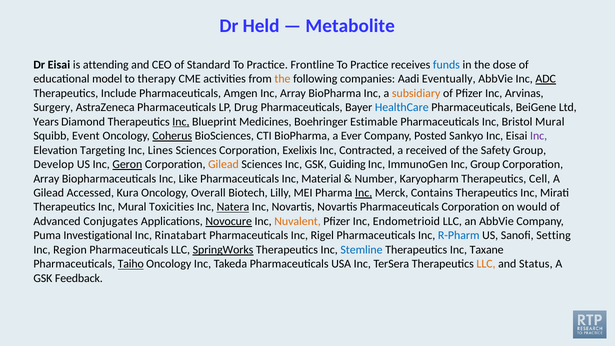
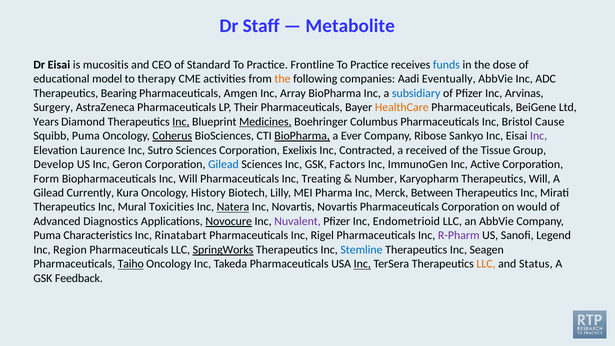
Held: Held -> Staff (261, 26)
attending: attending -> mucositis (106, 65)
ADC underline: present -> none (546, 79)
Include: Include -> Bearing (119, 93)
subsidiary colour: orange -> blue (416, 93)
Drug: Drug -> Their (246, 107)
HealthCare colour: blue -> orange (402, 107)
Medicines underline: none -> present (265, 122)
Estimable: Estimable -> Columbus (374, 122)
Bristol Mural: Mural -> Cause (550, 122)
Squibb Event: Event -> Puma (86, 136)
BioPharma underline: none -> present (302, 136)
Posted: Posted -> Ribose (430, 136)
Targeting: Targeting -> Laurence (103, 150)
Lines: Lines -> Sutro (160, 150)
Safety: Safety -> Tissue (496, 150)
Geron underline: present -> none (127, 164)
Gilead colour: orange -> blue (223, 164)
Guiding: Guiding -> Factors (347, 164)
Inc Group: Group -> Active (485, 164)
Array: Array -> Form (46, 179)
Inc Like: Like -> Will (188, 179)
Material: Material -> Treating (321, 179)
Therapeutics Cell: Cell -> Will (540, 179)
Accessed: Accessed -> Currently (90, 193)
Overall: Overall -> History (208, 193)
Inc underline: present -> none (364, 193)
Contains: Contains -> Between (432, 193)
Conjugates: Conjugates -> Diagnostics (111, 221)
Nuvalent colour: orange -> purple (298, 221)
Investigational: Investigational -> Characteristics (98, 236)
R-Pharm colour: blue -> purple (459, 236)
Setting: Setting -> Legend (554, 236)
Taxane: Taxane -> Seagen (487, 250)
Inc underline: none -> present (362, 264)
